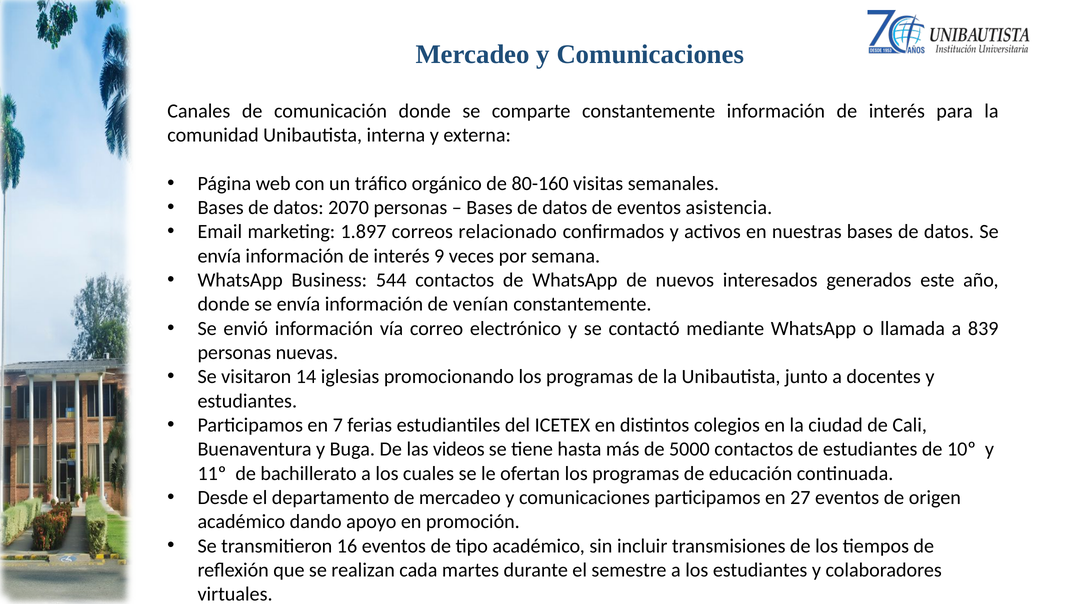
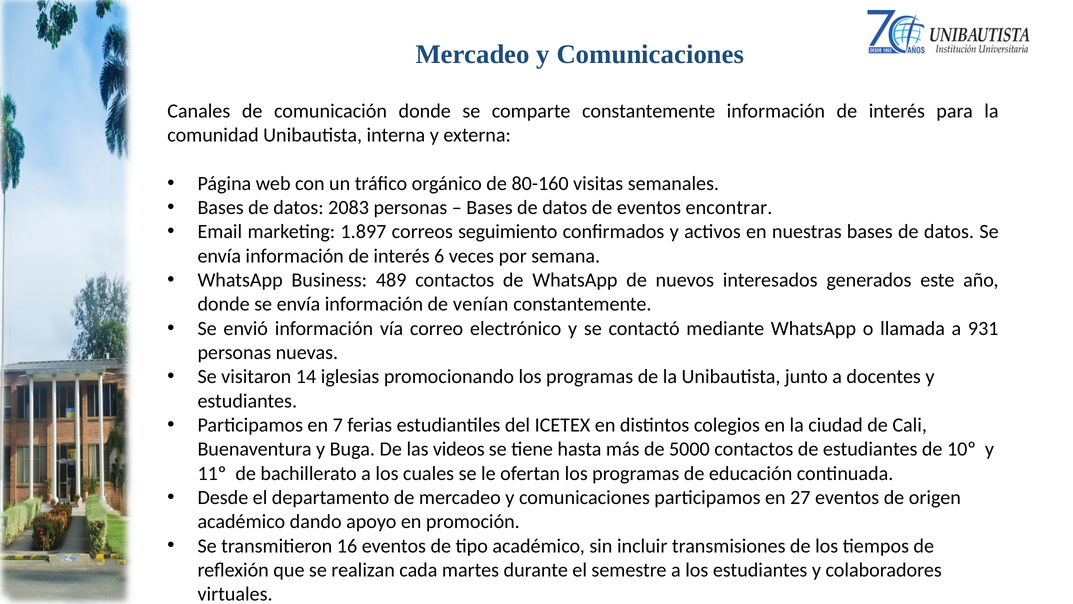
2070: 2070 -> 2083 (349, 208)
asistencia: asistencia -> encontrar (729, 208)
relacionado: relacionado -> seguimiento (508, 232)
9: 9 -> 6 (439, 256)
544: 544 -> 489 (391, 280)
839: 839 -> 931 (983, 328)
